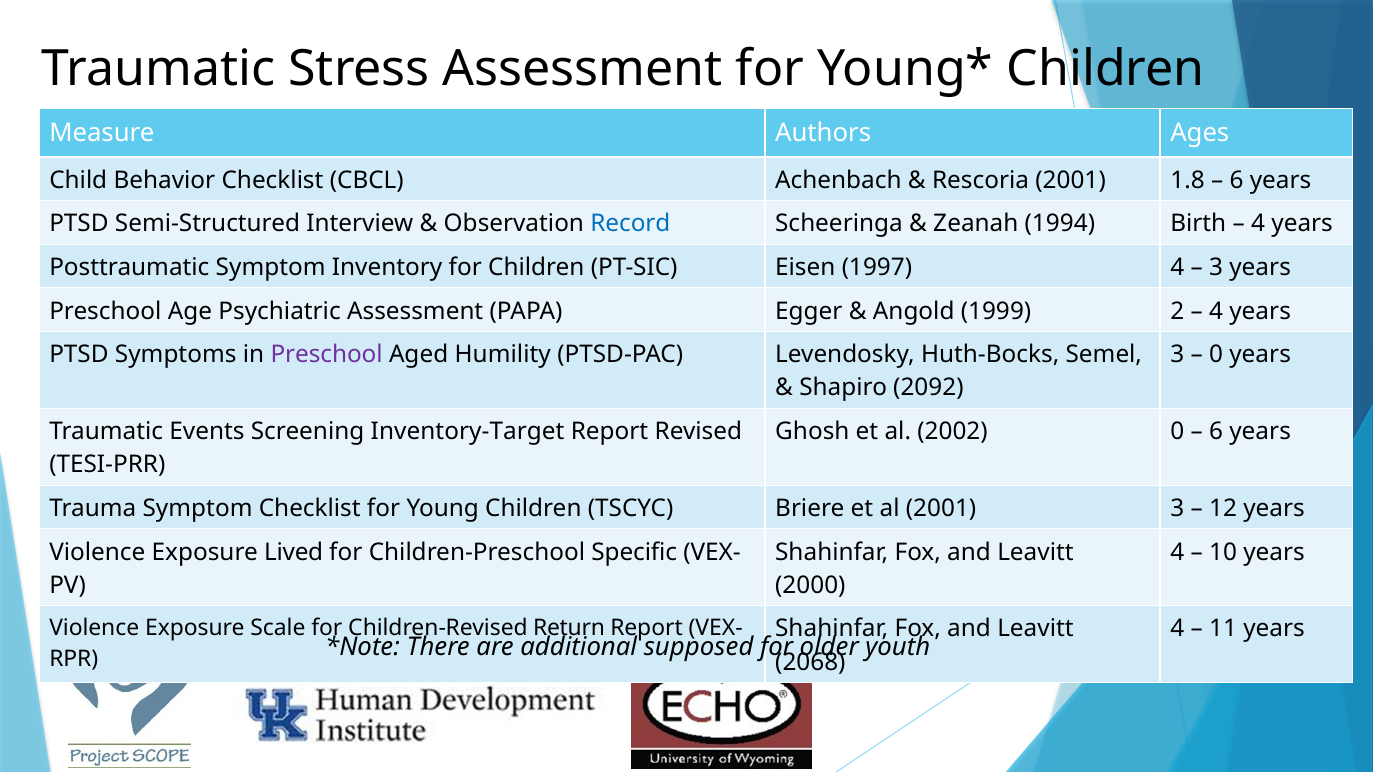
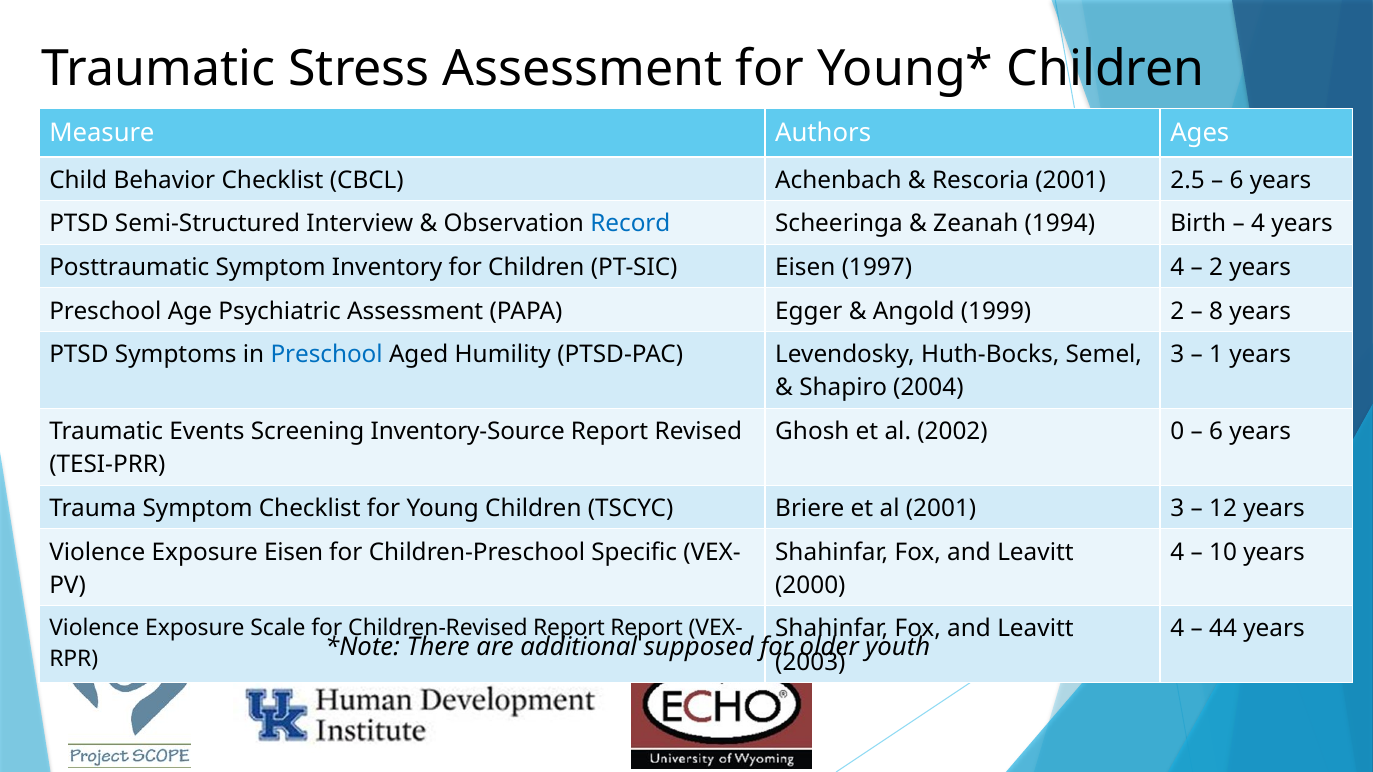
1.8: 1.8 -> 2.5 (1188, 180)
3: 3 -> 2 (1216, 268)
4: 4 -> 8 (1216, 311)
Preschool colour: purple -> blue (327, 355)
0: 0 -> 1 (1216, 355)
2092: 2092 -> 2004 (928, 388)
Inventory-Target: Inventory-Target -> Inventory-Source (468, 432)
Exposure Lived: Lived -> Eisen (294, 552)
Children-Revised Return: Return -> Report (569, 628)
11: 11 -> 44 (1223, 629)
2068: 2068 -> 2003 (810, 662)
